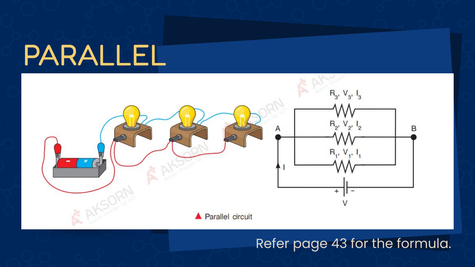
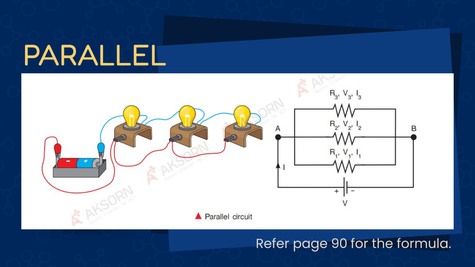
43: 43 -> 90 (339, 244)
